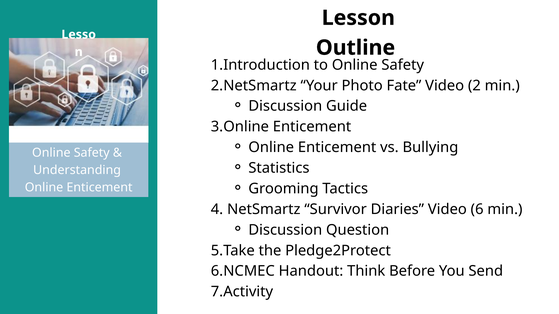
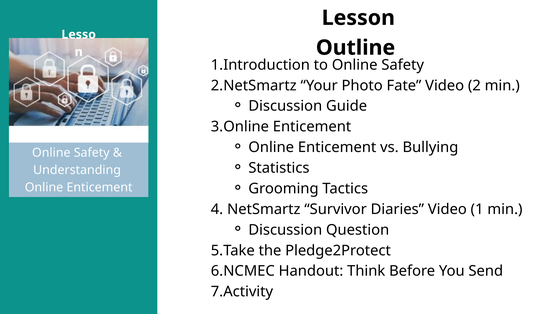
6: 6 -> 1 (477, 210)
